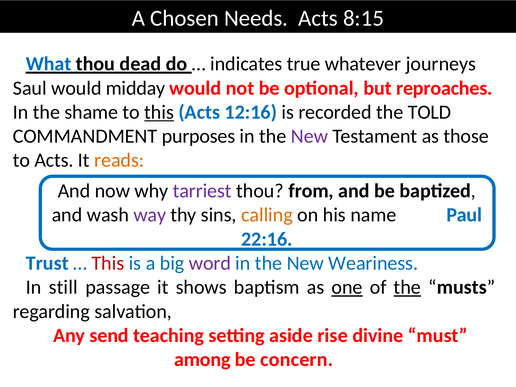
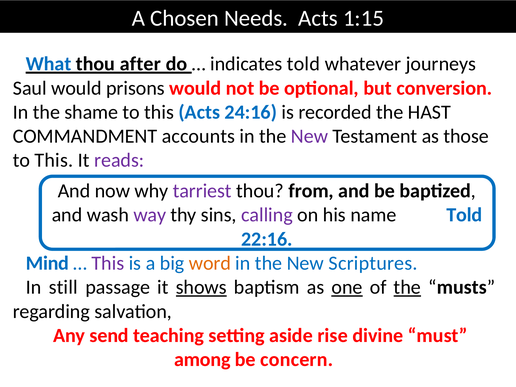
8:15: 8:15 -> 1:15 (364, 18)
dead: dead -> after (140, 64)
indicates true: true -> told (303, 64)
midday: midday -> prisons (135, 88)
reproaches: reproaches -> conversion (444, 88)
this underline: present -> none (159, 112)
12:16: 12:16 -> 24:16 (251, 112)
TOLD: TOLD -> HAST (429, 112)
purposes: purposes -> accounts (198, 136)
Acts: Acts -> This (54, 160)
reads colour: orange -> purple (119, 160)
calling colour: orange -> purple (267, 215)
name Paul: Paul -> Told (464, 215)
Trust: Trust -> Mind (47, 263)
This colour: red -> purple (108, 263)
word colour: purple -> orange (210, 263)
Weariness: Weariness -> Scriptures (373, 263)
shows underline: none -> present (201, 287)
